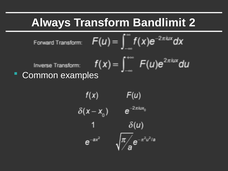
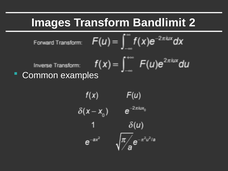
Always: Always -> Images (51, 23)
